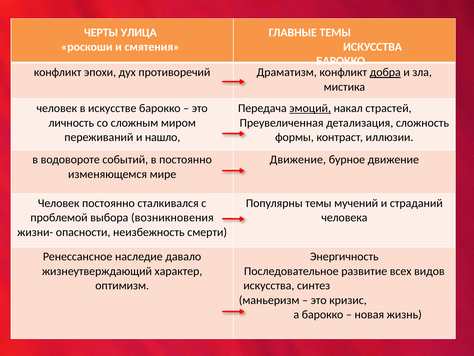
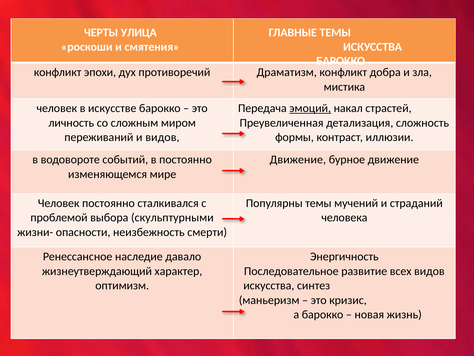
добра underline: present -> none (385, 72)
и нашло: нашло -> видов (162, 137)
возникновения: возникновения -> скульптурными (172, 217)
